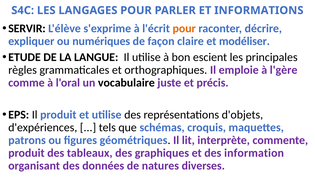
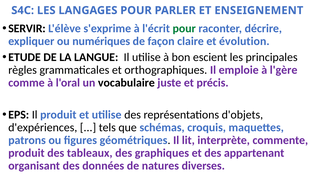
INFORMATIONS: INFORMATIONS -> ENSEIGNEMENT (259, 10)
pour colour: orange -> green (184, 28)
modéliser: modéliser -> évolution (244, 41)
information: information -> appartenant (254, 153)
